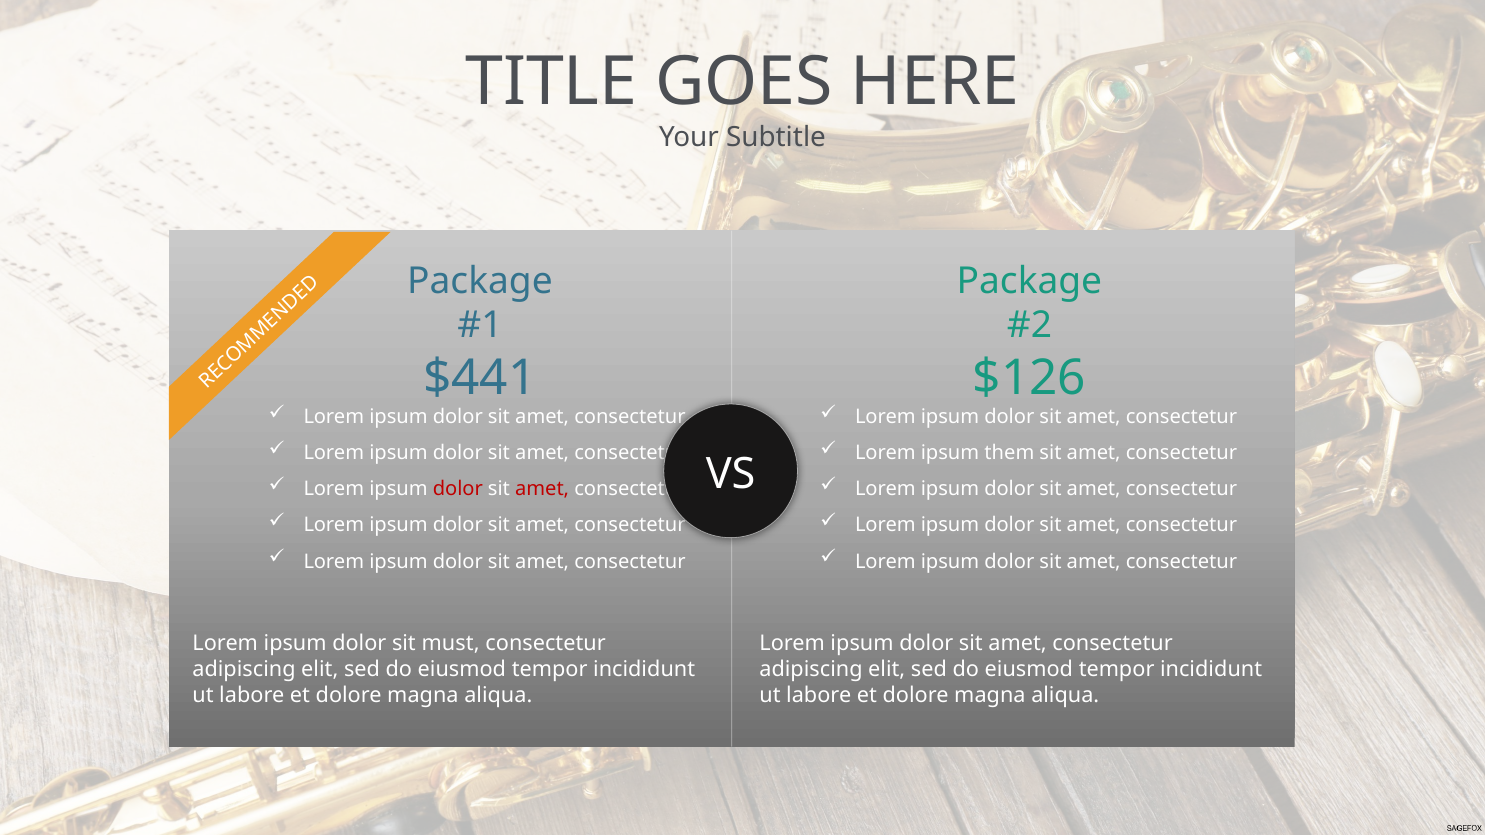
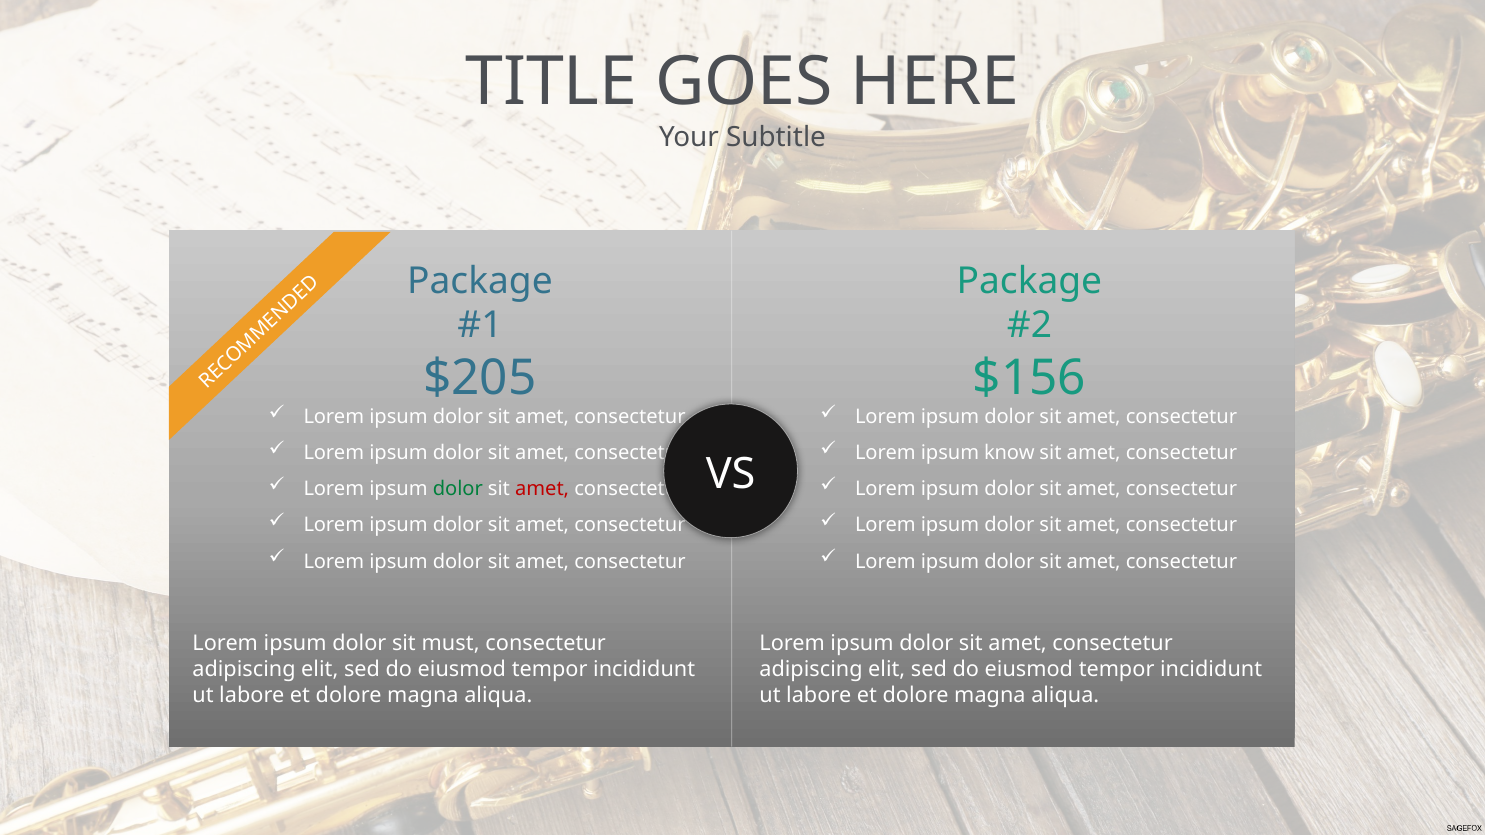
$441: $441 -> $205 (480, 379)
$126: $126 -> $156 (1029, 379)
them: them -> know (1009, 453)
dolor colour: red -> green (458, 489)
